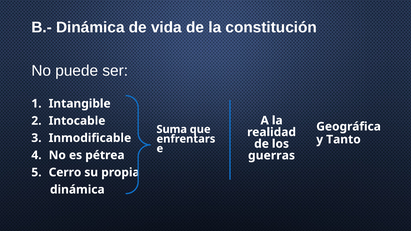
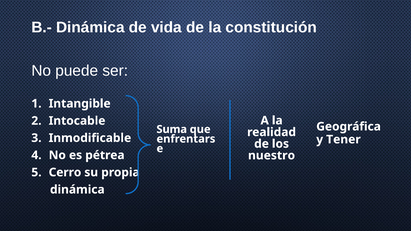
Tanto: Tanto -> Tener (343, 140)
guerras: guerras -> nuestro (272, 156)
